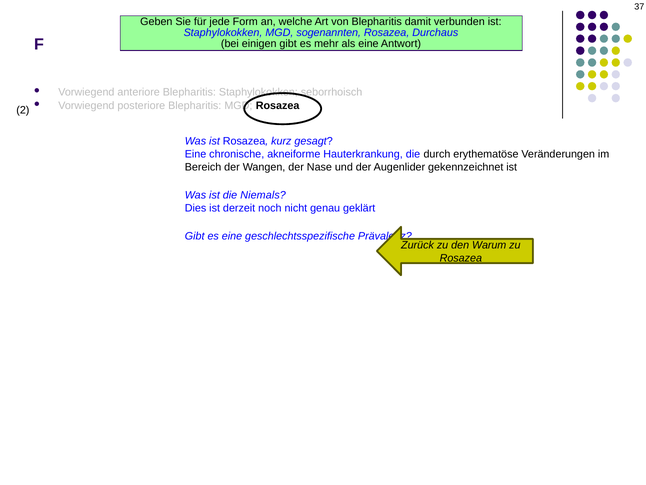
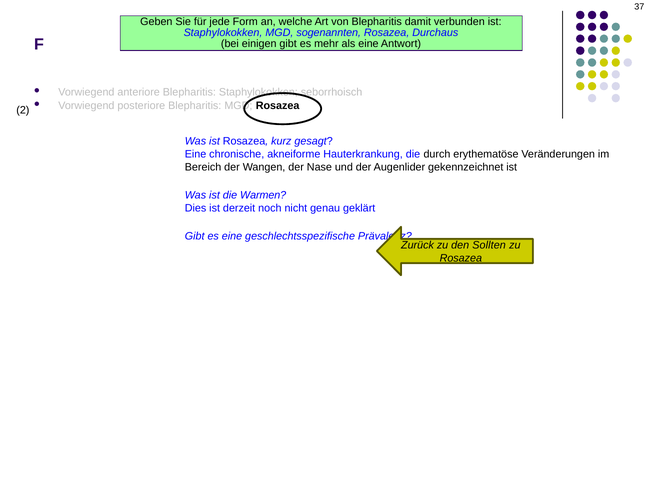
Niemals: Niemals -> Warmen (263, 195)
Warum: Warum -> Sollten (489, 245)
